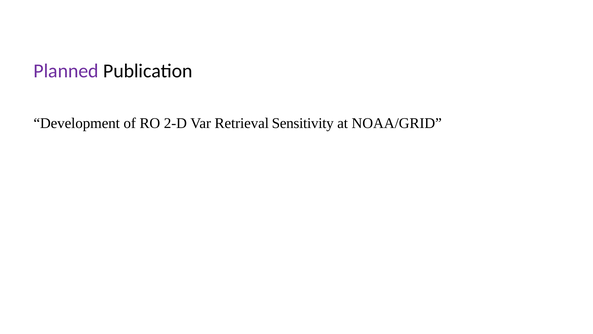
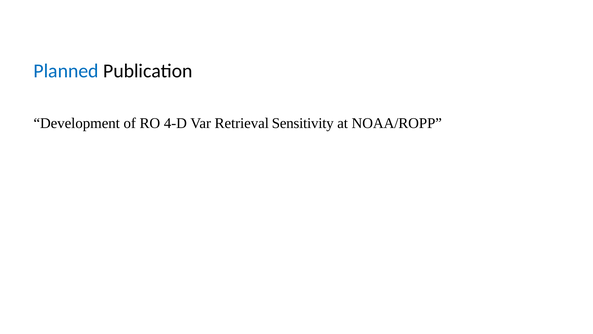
Planned colour: purple -> blue (66, 71)
2-D: 2-D -> 4-D (175, 123)
NOAA/GRID: NOAA/GRID -> NOAA/ROPP (397, 123)
